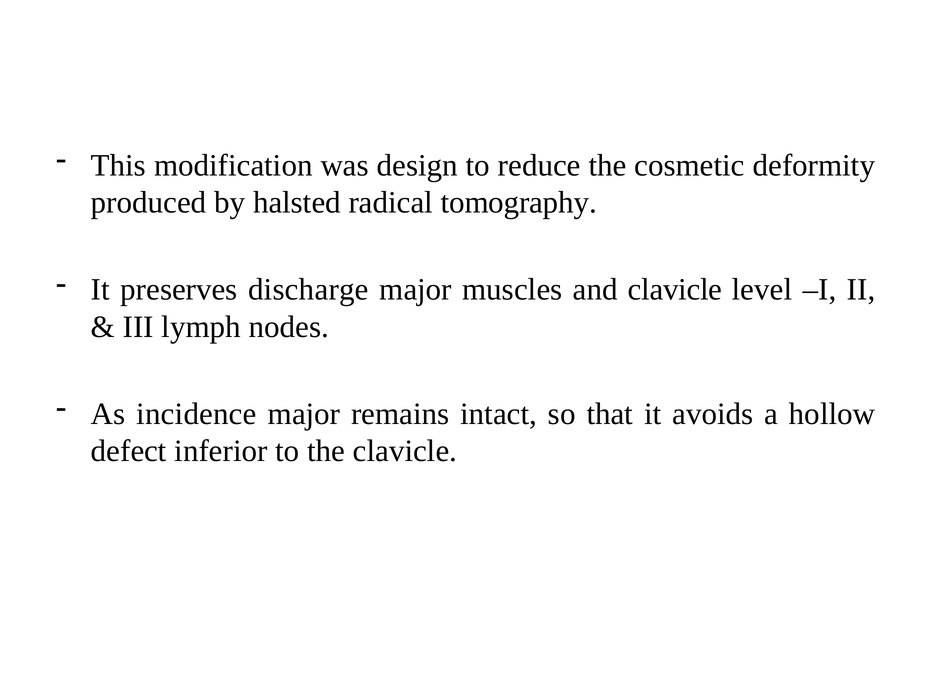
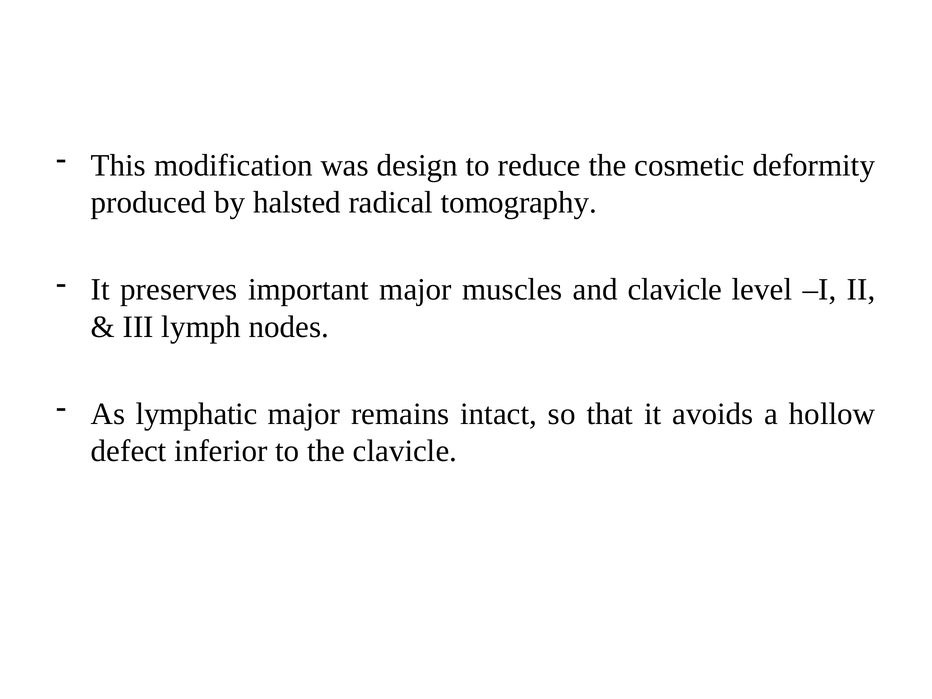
discharge: discharge -> important (308, 290)
incidence: incidence -> lymphatic (197, 414)
